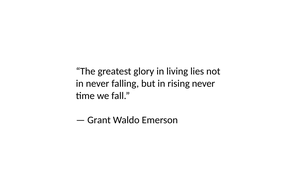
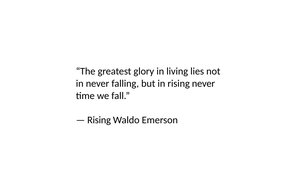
Grant: Grant -> Rising (99, 120)
